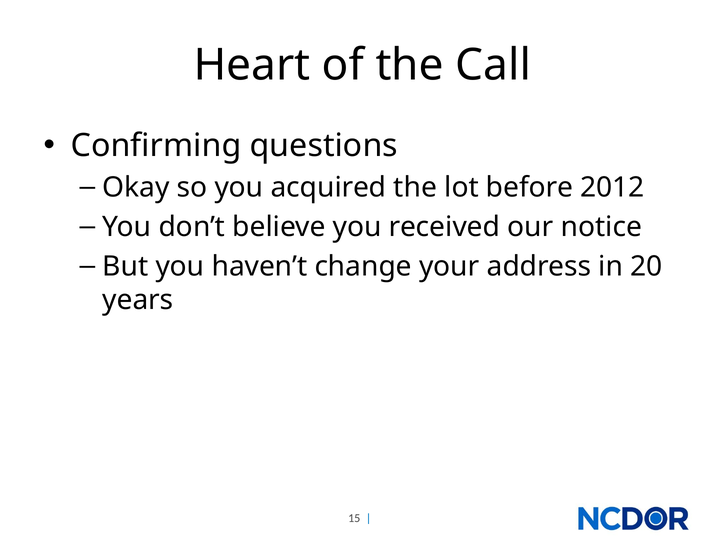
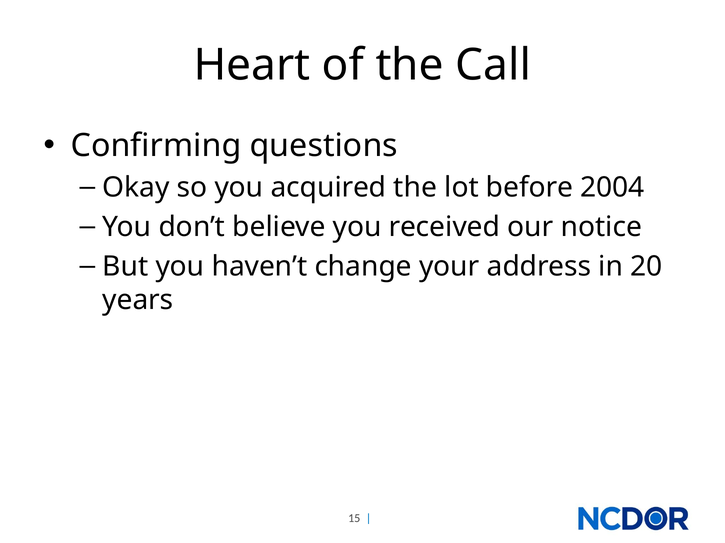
2012: 2012 -> 2004 (612, 188)
